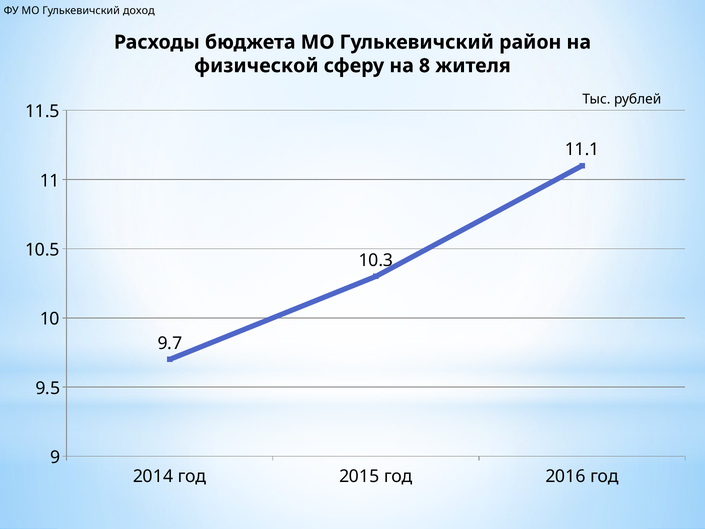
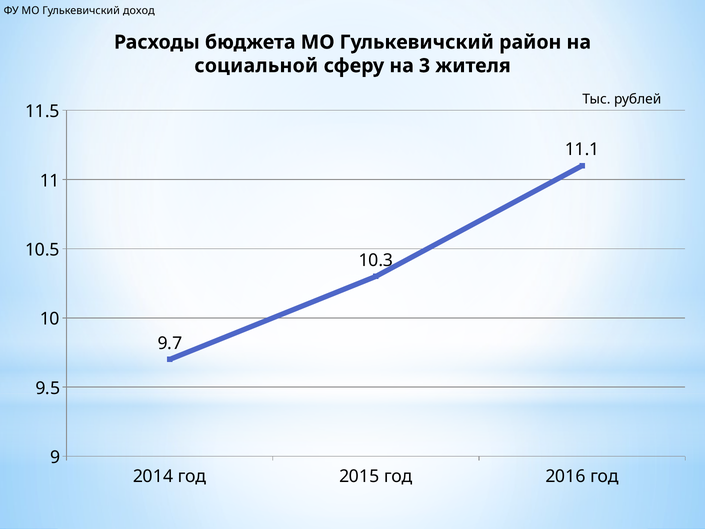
физической: физической -> социальной (256, 66)
8: 8 -> 3 (425, 66)
